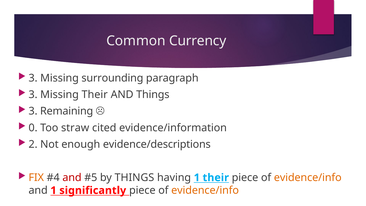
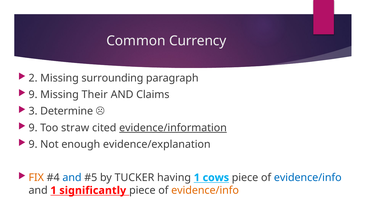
3: 3 -> 2 (33, 78)
3: 3 -> 9 (33, 95)
AND Things: Things -> Claims (153, 95)
Remaining: Remaining -> Determine (67, 111)
0: 0 -> 9 (33, 128)
evidence/information underline: none -> present (173, 128)
2: 2 -> 9 (33, 144)
evidence/descriptions: evidence/descriptions -> evidence/explanation (157, 144)
and colour: red -> blue (72, 178)
by THINGS: THINGS -> TUCKER (134, 178)
1 their: their -> cows (216, 178)
evidence/info colour: orange -> blue (308, 178)
